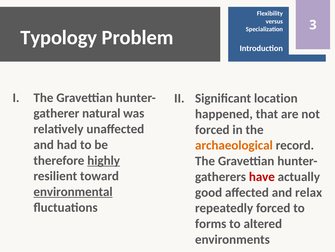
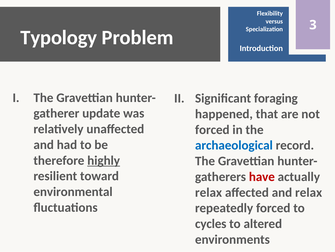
location: location -> foraging (276, 98)
natural: natural -> update (101, 113)
archaeological colour: orange -> blue (234, 145)
environmental underline: present -> none (73, 191)
good: good -> relax (209, 192)
forms: forms -> cycles (211, 223)
